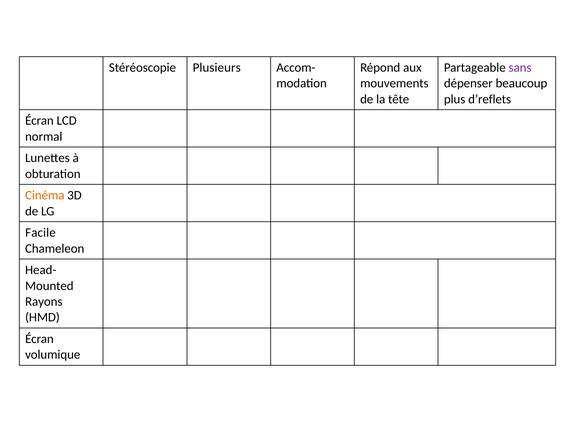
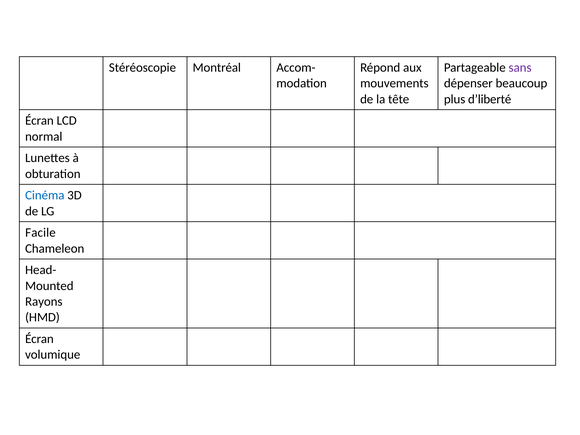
Plusieurs: Plusieurs -> Montréal (217, 68)
d’reflets: d’reflets -> d’liberté (490, 99)
Cinéma colour: orange -> blue (45, 195)
